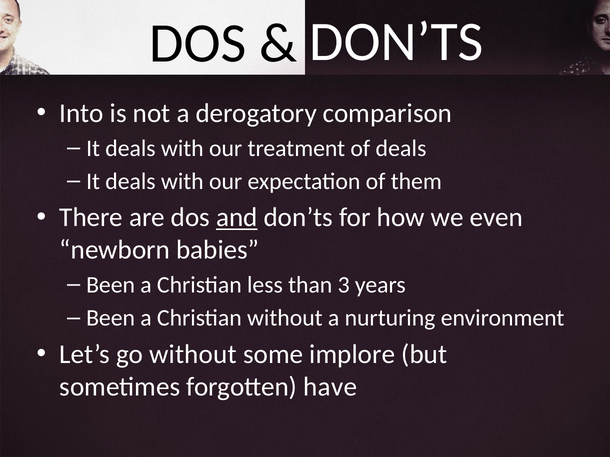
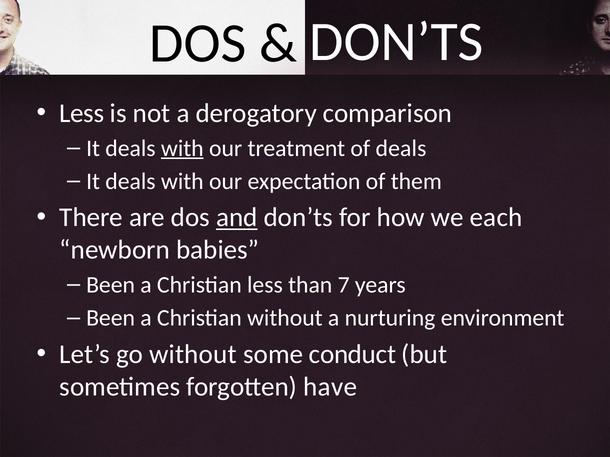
Into: Into -> Less (82, 113)
with underline: none -> present (182, 148)
even: even -> each (496, 218)
3: 3 -> 7 (344, 285)
implore: implore -> conduct (352, 355)
